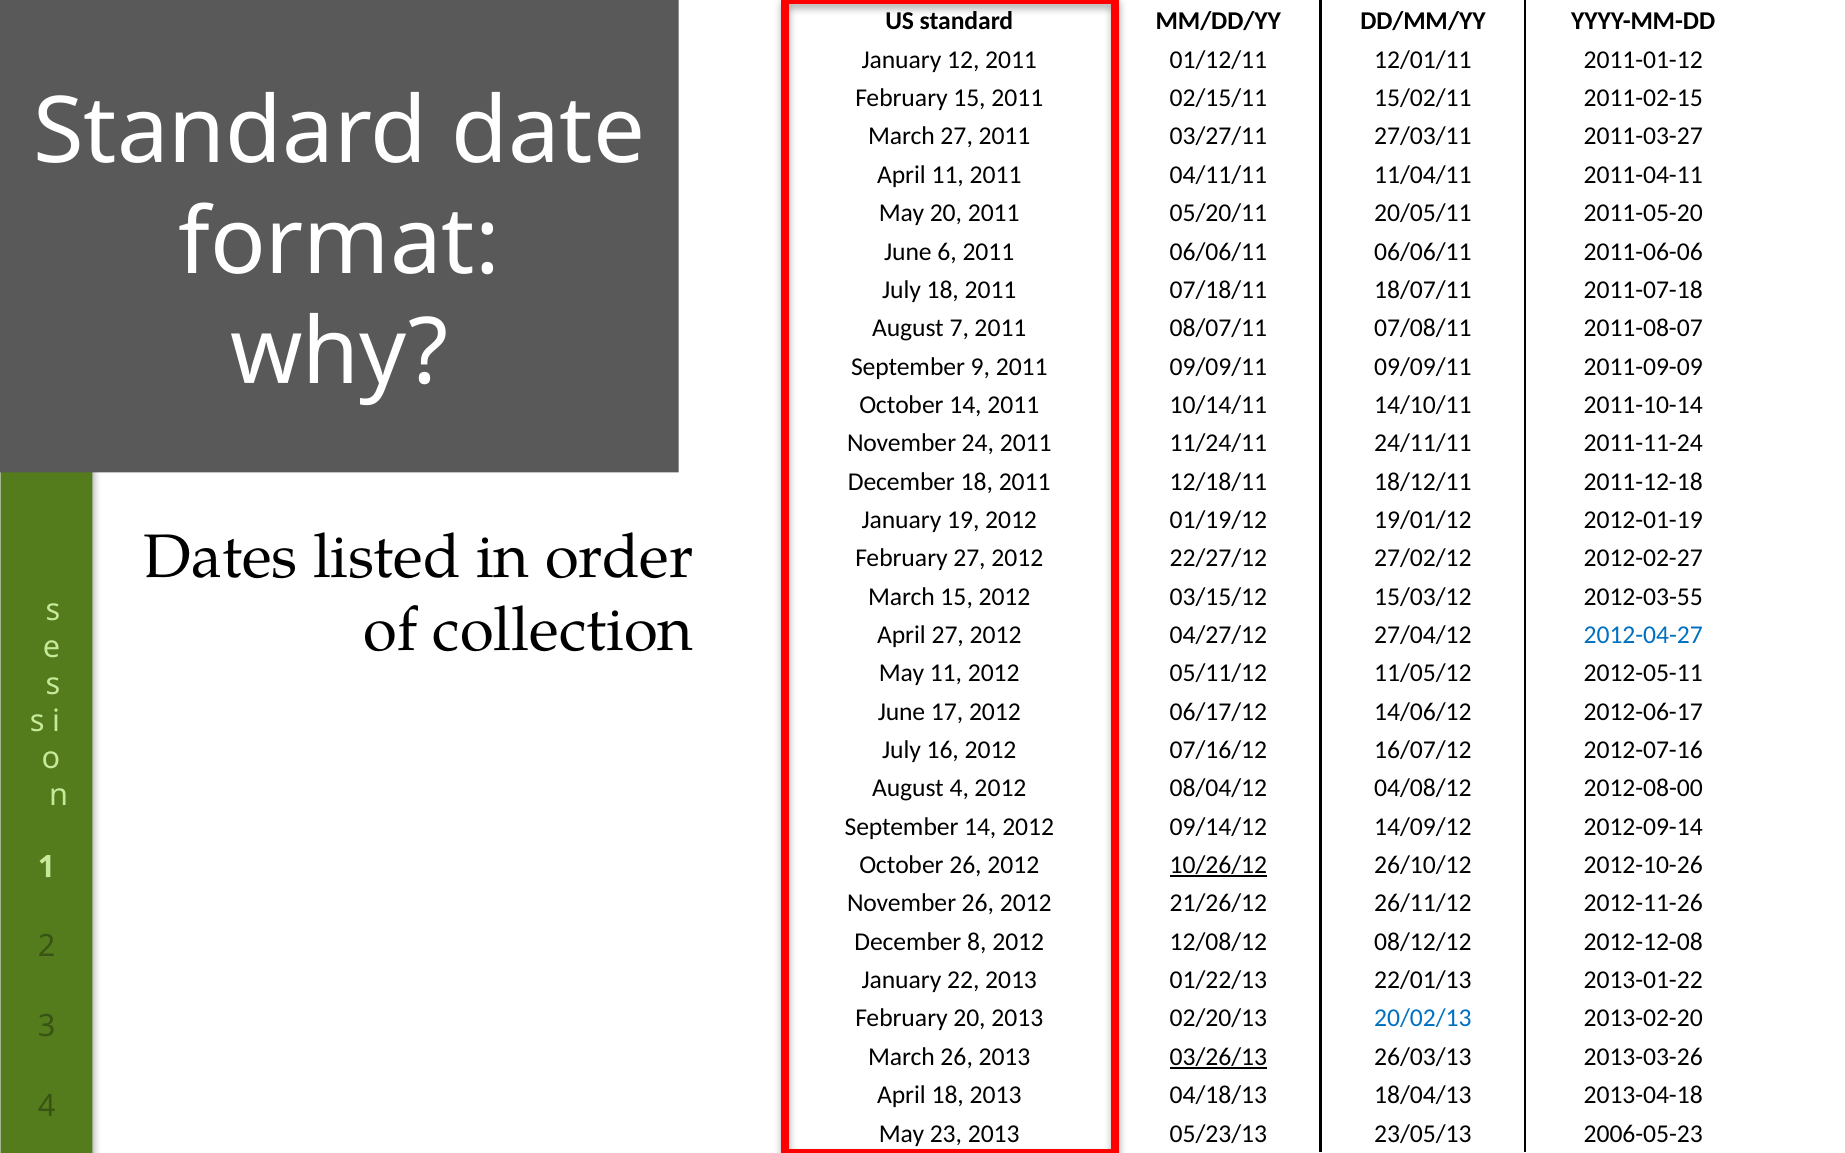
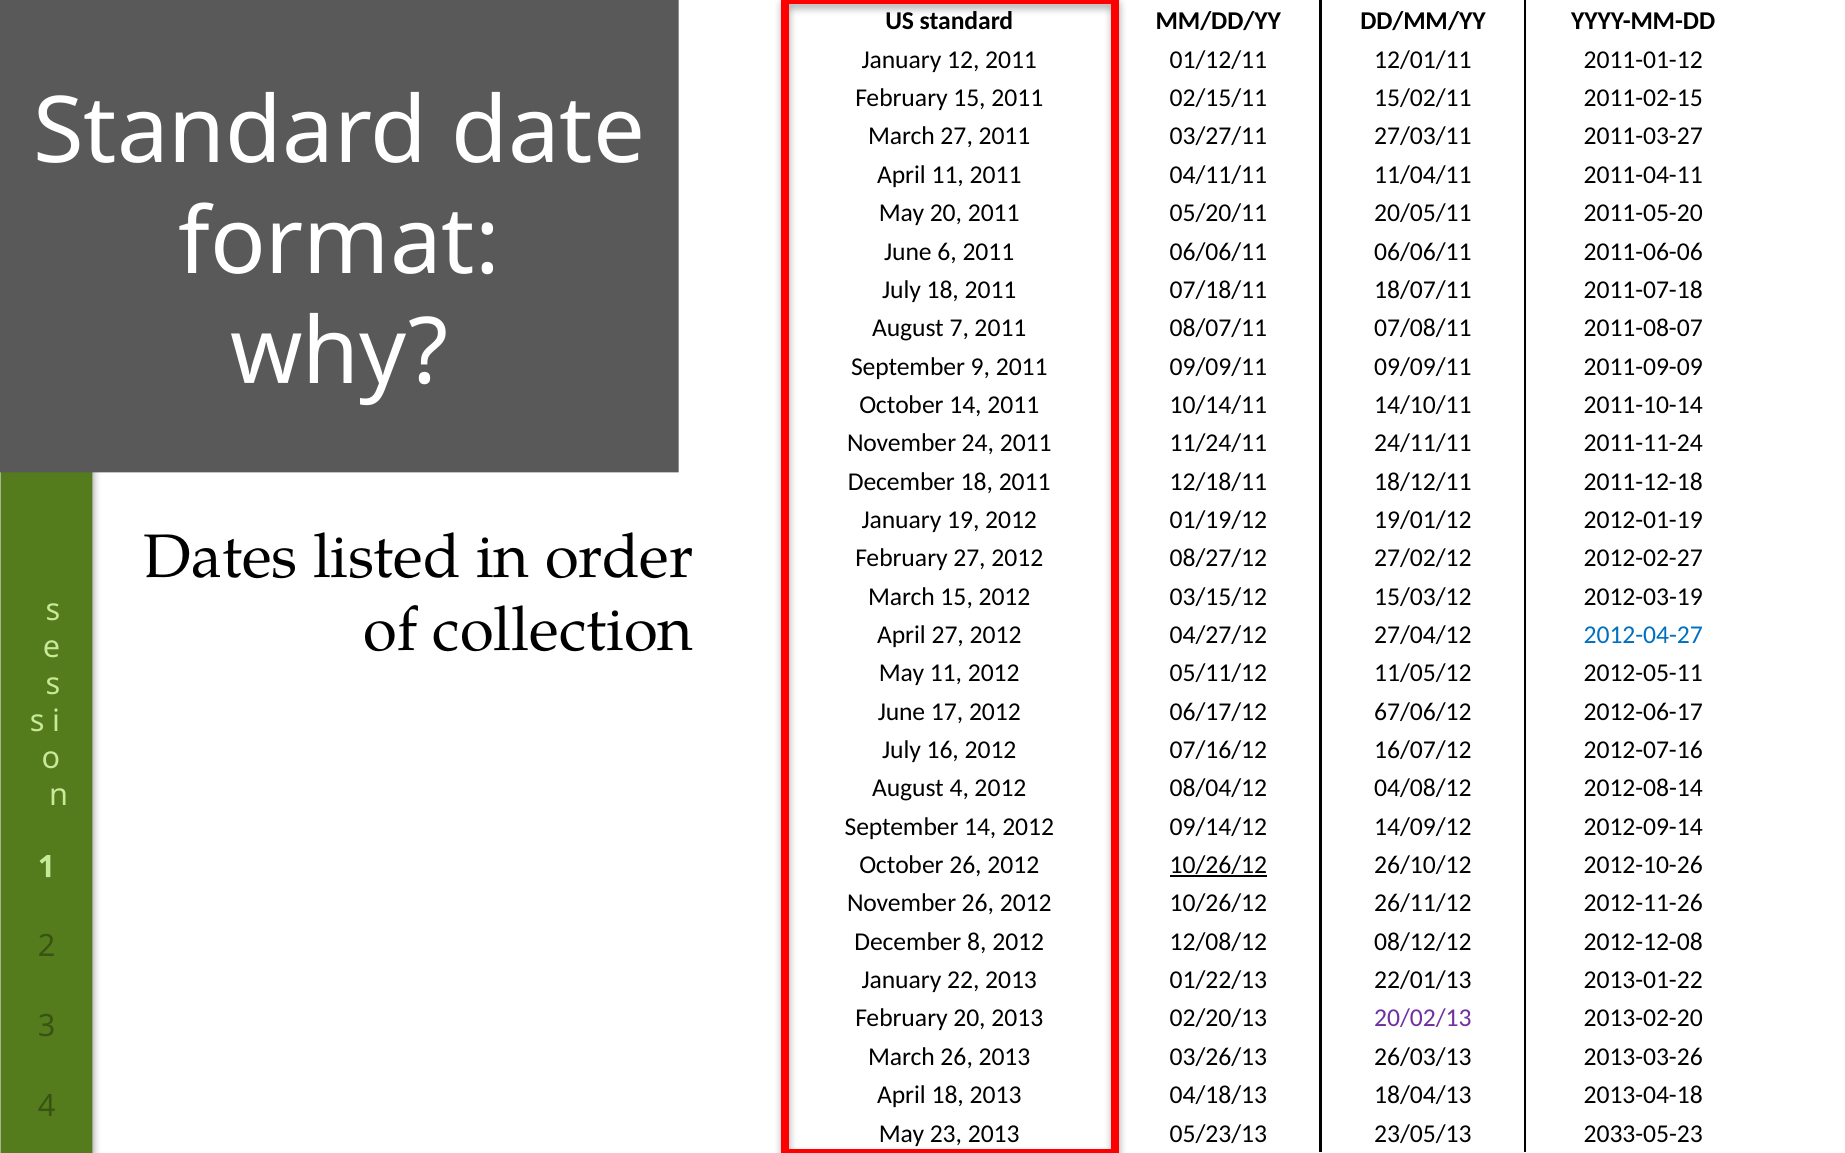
22/27/12: 22/27/12 -> 08/27/12 (1218, 558)
2012-03-55: 2012-03-55 -> 2012-03-19 (1643, 597)
14/06/12: 14/06/12 -> 67/06/12 (1423, 712)
2012-08-00: 2012-08-00 -> 2012-08-14 (1643, 789)
21/26/12: 21/26/12 -> 10/26/12 (1218, 904)
20/02/13 colour: blue -> purple (1423, 1019)
03/26/13 underline: present -> none (1218, 1057)
2006-05-23: 2006-05-23 -> 2033-05-23 (1643, 1134)
